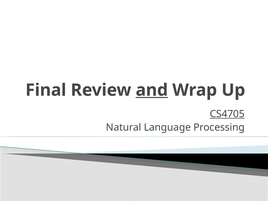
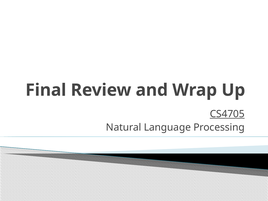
and underline: present -> none (152, 90)
